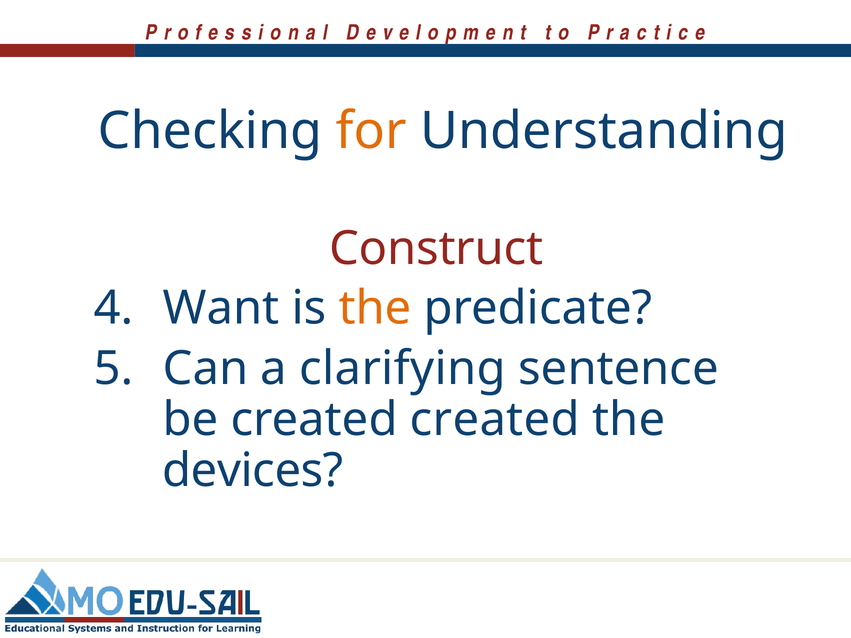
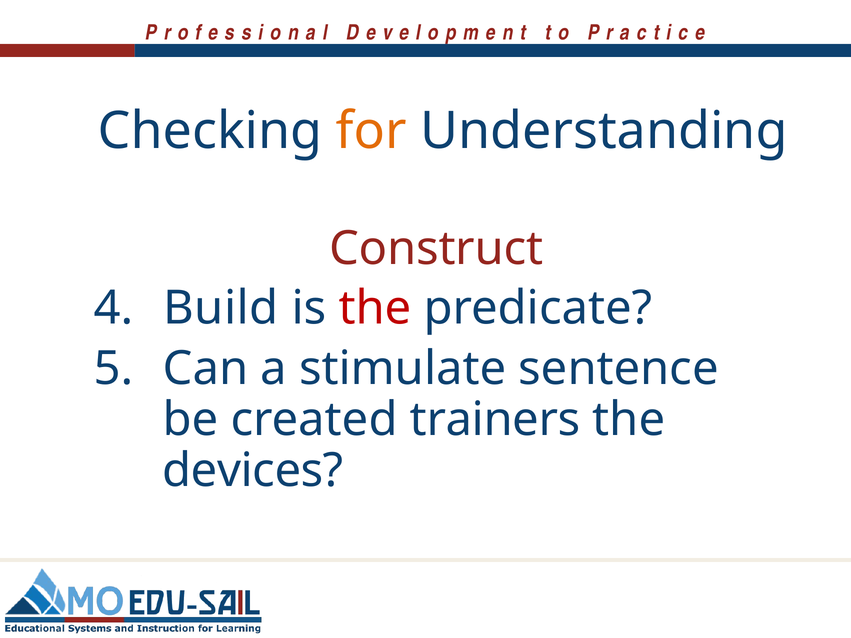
Want: Want -> Build (221, 308)
the colour: orange -> red (375, 308)
clarifying: clarifying -> stimulate (403, 369)
created created: created -> trainers (495, 420)
